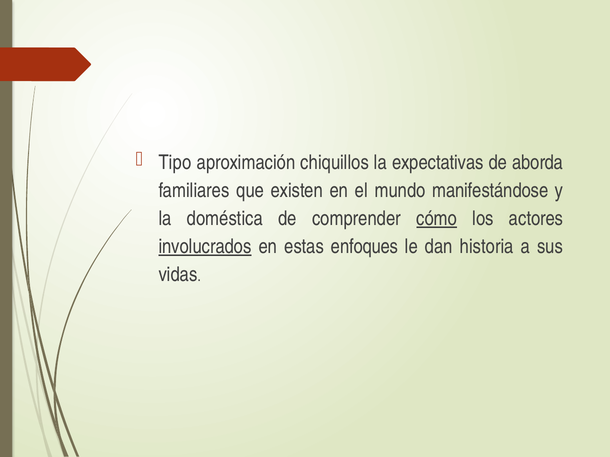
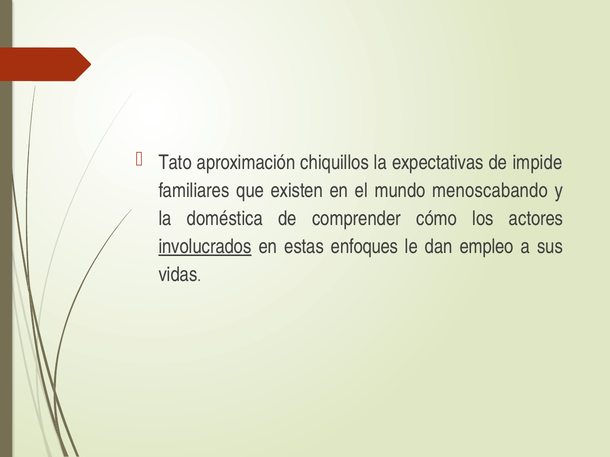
Tipo: Tipo -> Tato (175, 163)
aborda: aborda -> impide (538, 163)
manifestándose: manifestándose -> menoscabando (490, 191)
cómo underline: present -> none (437, 219)
historia: historia -> empleo (487, 247)
